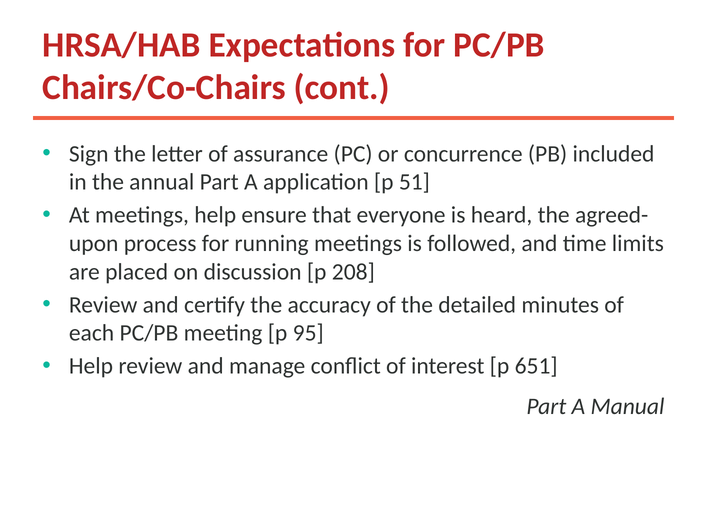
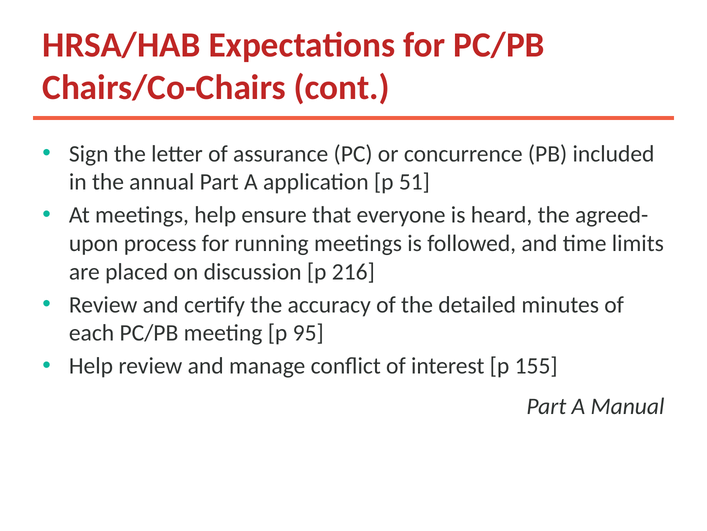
208: 208 -> 216 (353, 271)
651: 651 -> 155 (536, 366)
